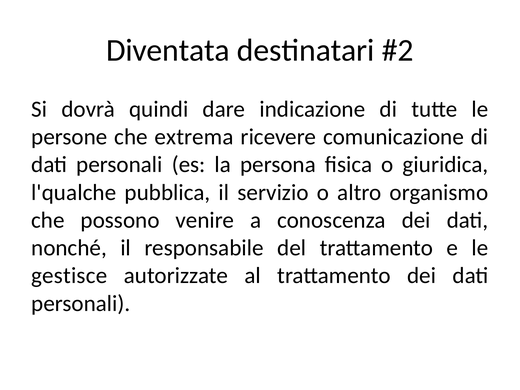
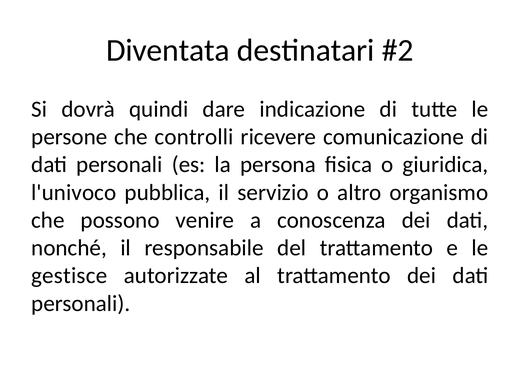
extrema: extrema -> controlli (194, 137)
l'qualche: l'qualche -> l'univoco (74, 192)
